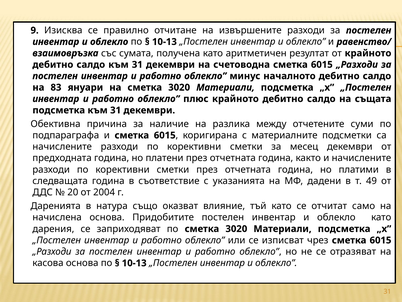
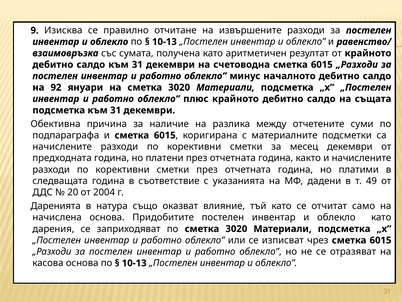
83: 83 -> 92 (56, 87)
